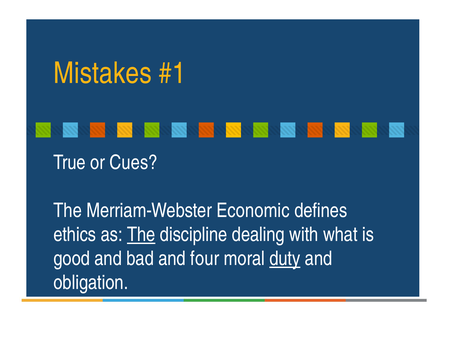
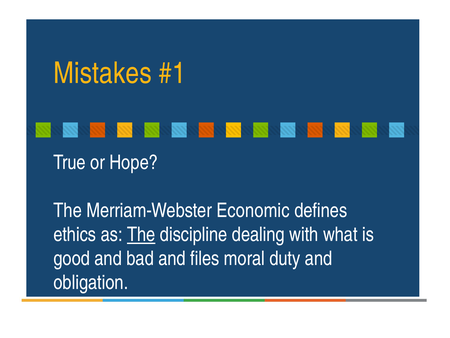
Cues: Cues -> Hope (134, 162)
four: four -> files (205, 258)
duty underline: present -> none (285, 258)
